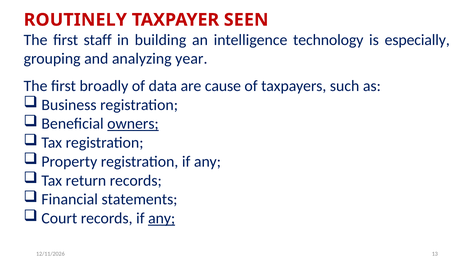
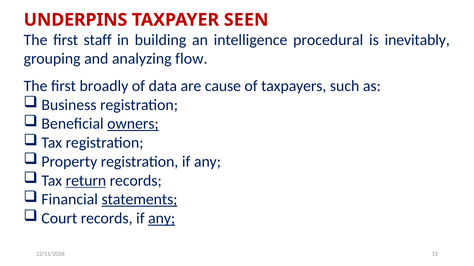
ROUTINELY: ROUTINELY -> UNDERPINS (75, 20)
technology: technology -> procedural (328, 40)
especially: especially -> inevitably (417, 40)
year: year -> flow (191, 59)
return underline: none -> present (86, 181)
statements underline: none -> present (139, 200)
